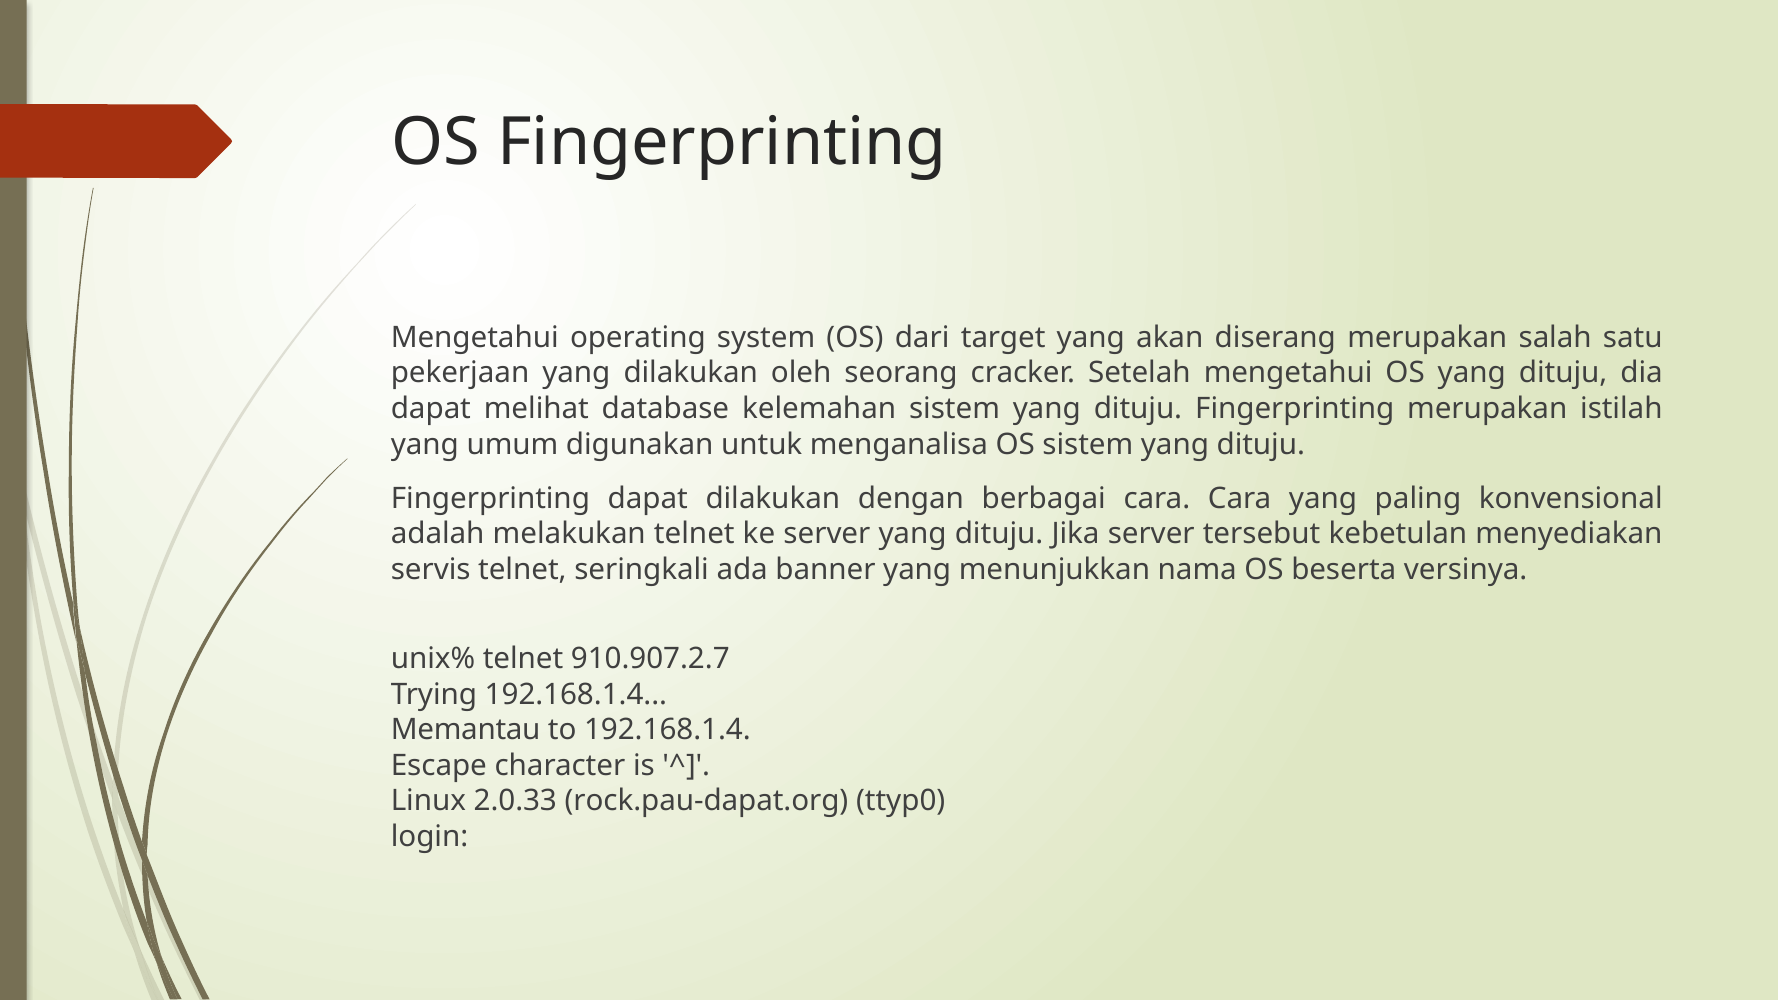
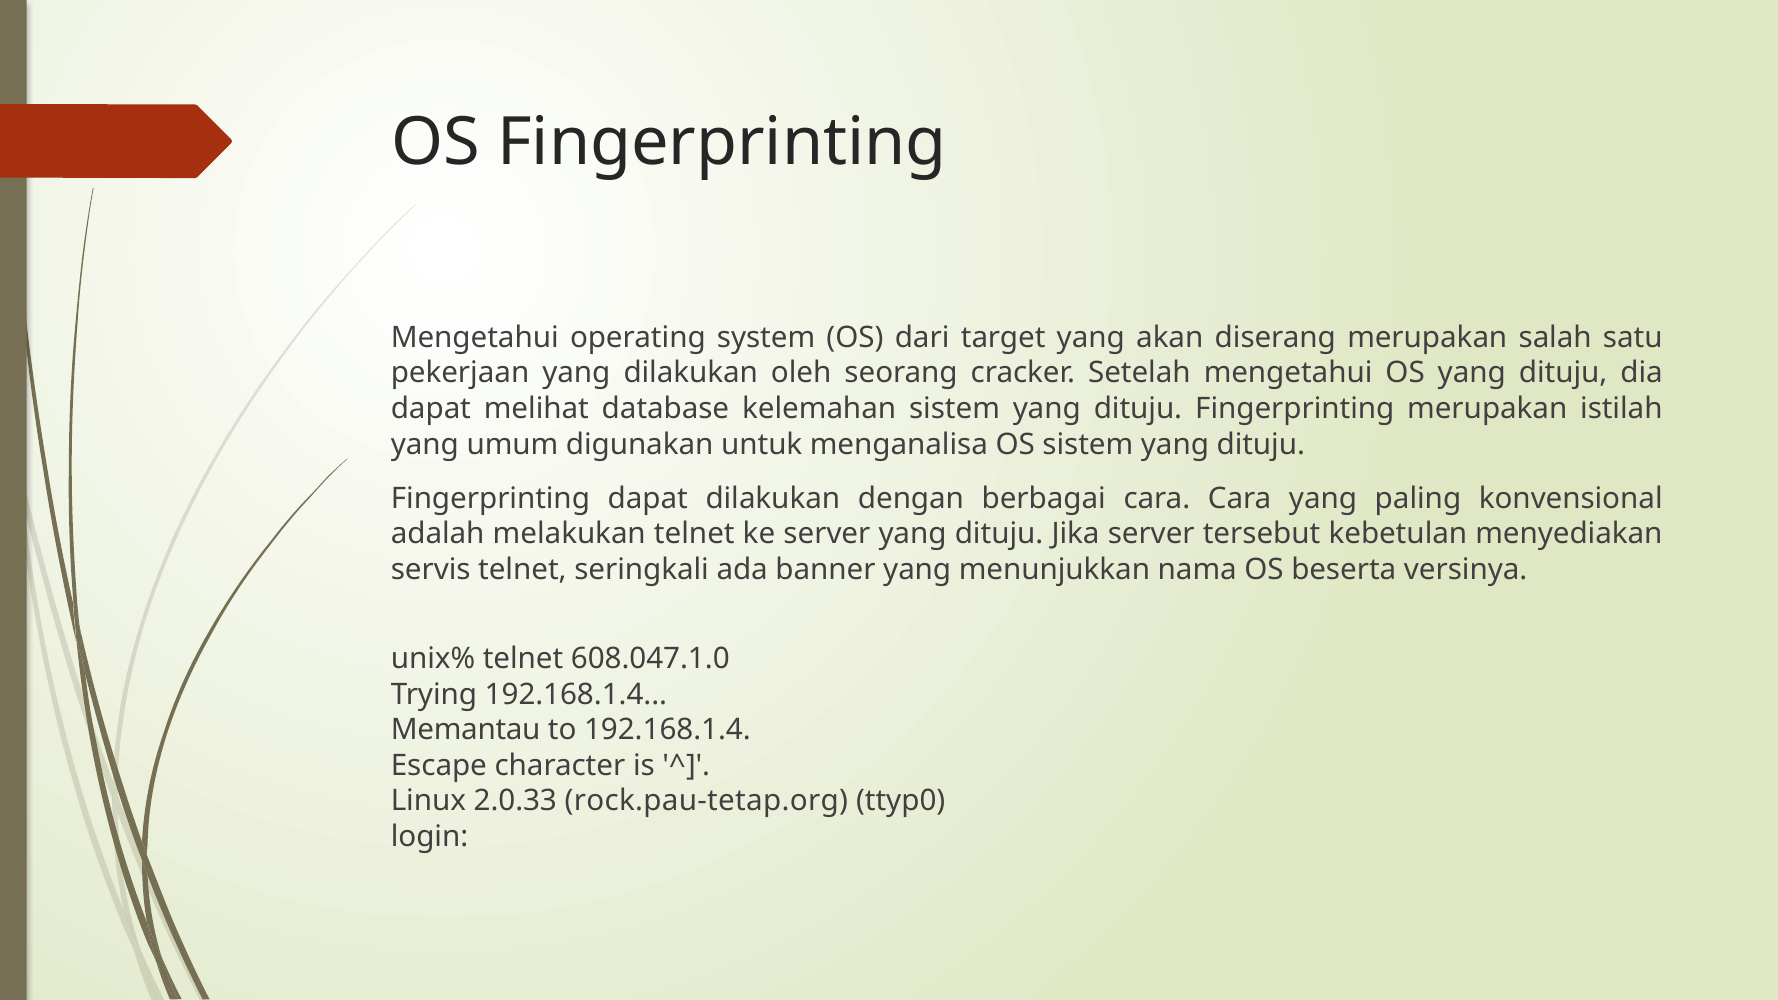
910.907.2.7: 910.907.2.7 -> 608.047.1.0 (650, 659)
rock.pau-dapat.org: rock.pau-dapat.org -> rock.pau-tetap.org (706, 801)
